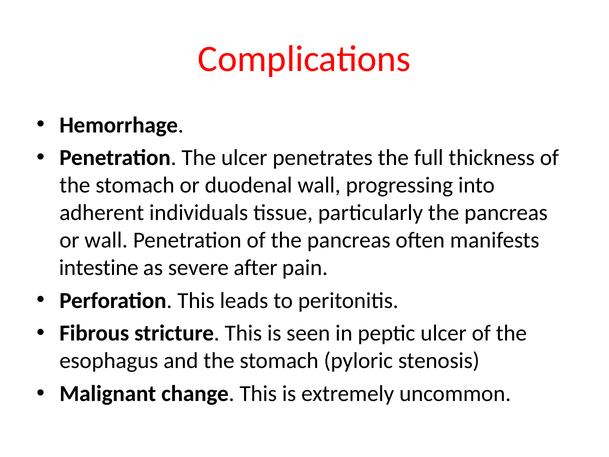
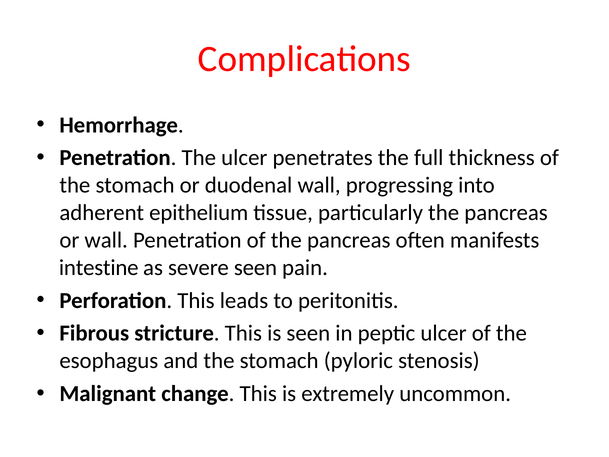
individuals: individuals -> epithelium (199, 213)
severe after: after -> seen (255, 267)
